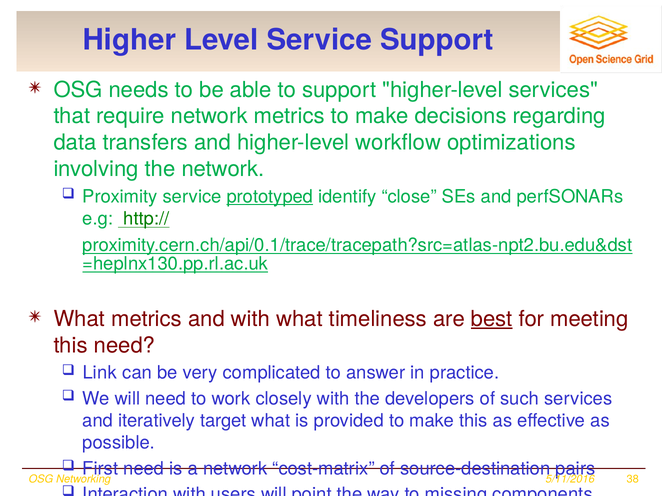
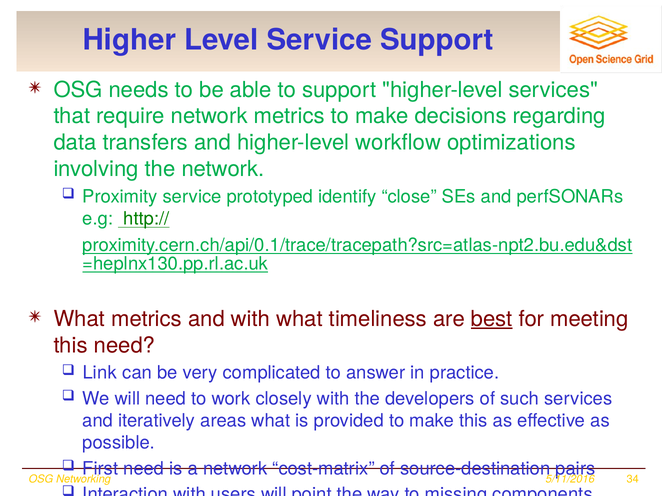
prototyped underline: present -> none (270, 197)
target: target -> areas (223, 421)
38: 38 -> 34 (633, 480)
